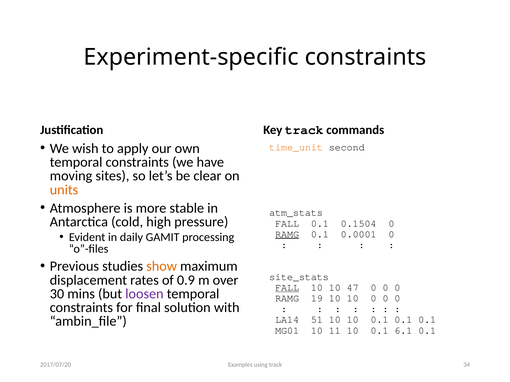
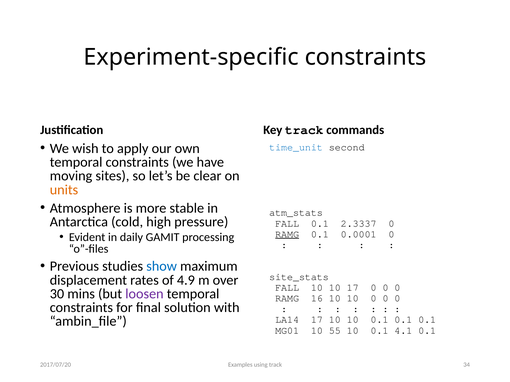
time_unit colour: orange -> blue (296, 148)
0.1504: 0.1504 -> 2.3337 (359, 224)
show colour: orange -> blue (162, 267)
0.9: 0.9 -> 4.9 (186, 280)
FALL underline: present -> none (287, 288)
10 47: 47 -> 17 (353, 288)
19: 19 -> 16 (317, 299)
LA14 51: 51 -> 17 (317, 320)
11: 11 -> 55 (335, 331)
6.1: 6.1 -> 4.1 (403, 331)
